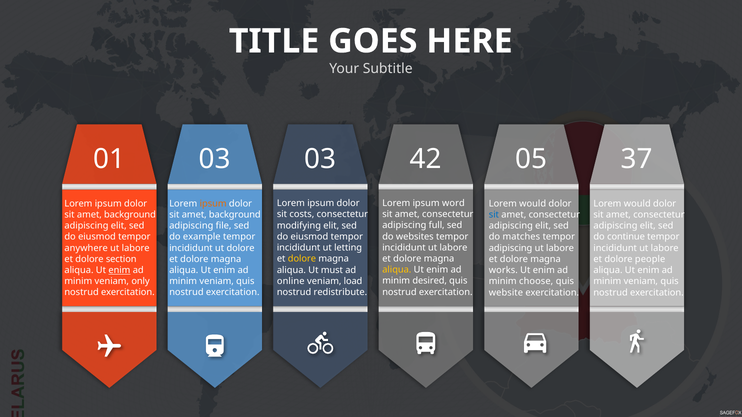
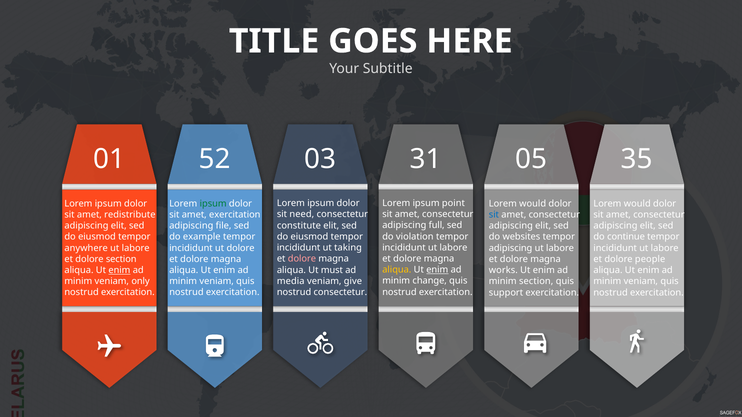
01 03: 03 -> 52 (215, 159)
42: 42 -> 31 (426, 159)
37: 37 -> 35 (637, 159)
word: word -> point (453, 203)
ipsum colour: orange -> green (213, 204)
costs: costs -> need (302, 215)
background: background -> redistribute (130, 215)
background: background -> exercitation (235, 215)
modifying: modifying -> constitute (299, 226)
websites: websites -> violation (415, 237)
matches: matches -> websites (521, 237)
letting: letting -> taking (348, 248)
dolore colour: yellow -> pink (302, 259)
enim underline: none -> present (437, 270)
desired: desired -> change (430, 281)
online: online -> media (291, 281)
load: load -> give (353, 281)
minim choose: choose -> section (536, 282)
nostrud redistribute: redistribute -> consectetur (340, 293)
website: website -> support (506, 293)
